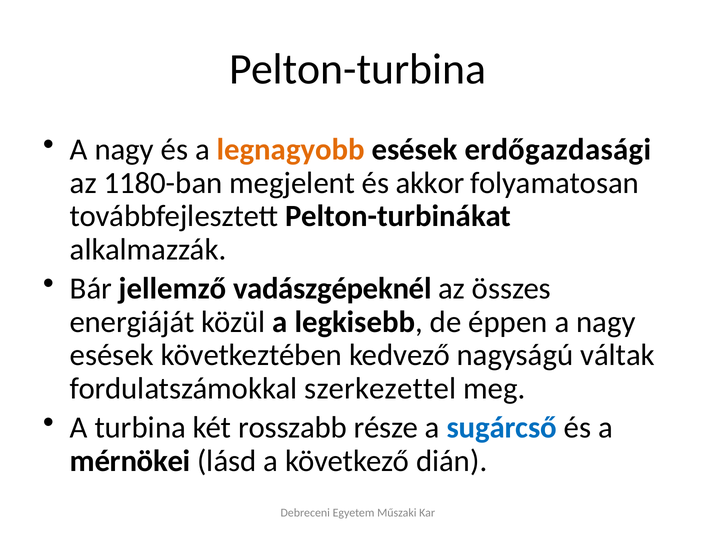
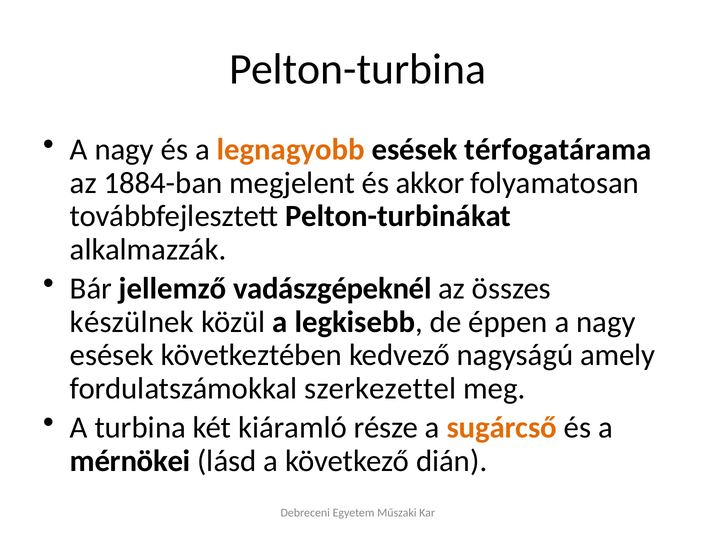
erdőgazdasági: erdőgazdasági -> térfogatárama (558, 150)
1180-ban: 1180-ban -> 1884-ban (163, 183)
energiáját: energiáját -> készülnek (132, 322)
váltak: váltak -> amely (618, 355)
rosszabb: rosszabb -> kiáramló (293, 428)
sugárcső colour: blue -> orange (502, 428)
